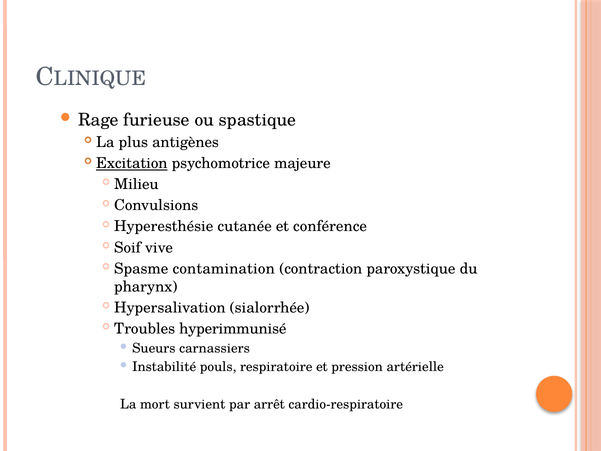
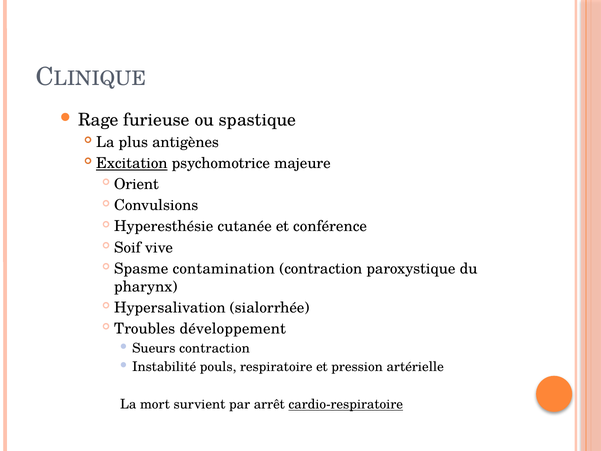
Milieu: Milieu -> Orient (136, 184)
hyperimmunisé: hyperimmunisé -> développement (233, 329)
Sueurs carnassiers: carnassiers -> contraction (214, 348)
cardio-respiratoire underline: none -> present (346, 404)
